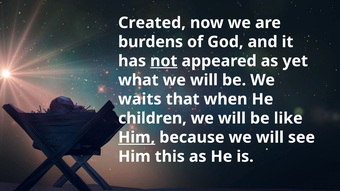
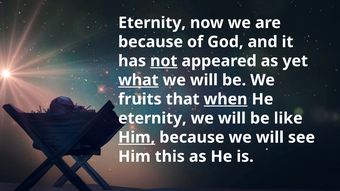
Created: Created -> Eternity (152, 23)
burdens: burdens -> because (151, 42)
what underline: none -> present (138, 80)
waits: waits -> fruits (140, 99)
when underline: none -> present (226, 99)
children: children -> eternity (152, 118)
